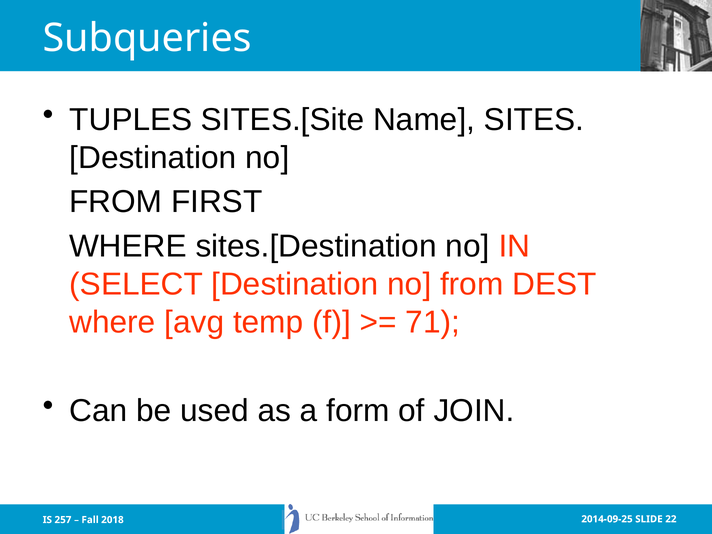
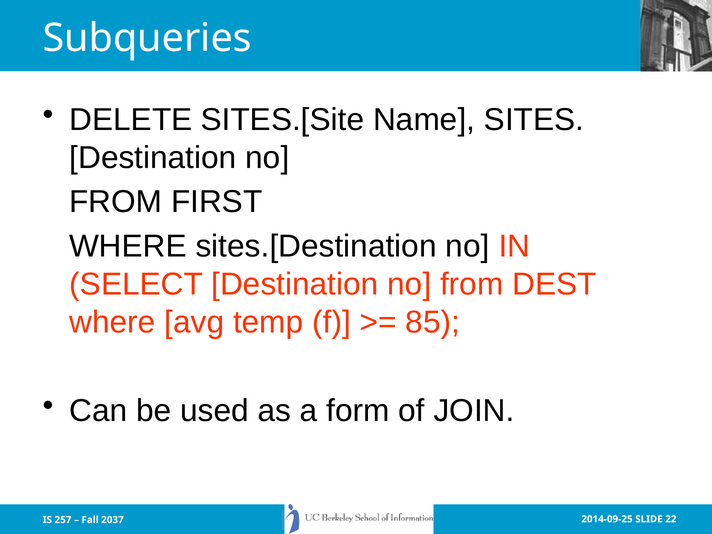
TUPLES: TUPLES -> DELETE (131, 120)
71: 71 -> 85 (433, 322)
2018: 2018 -> 2037 (112, 520)
